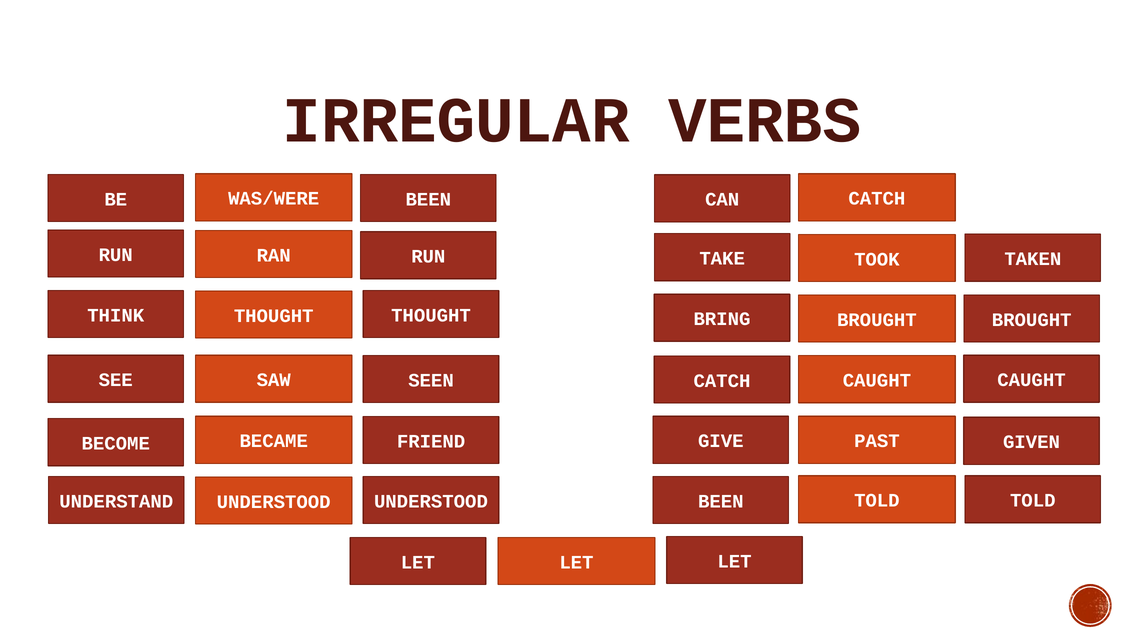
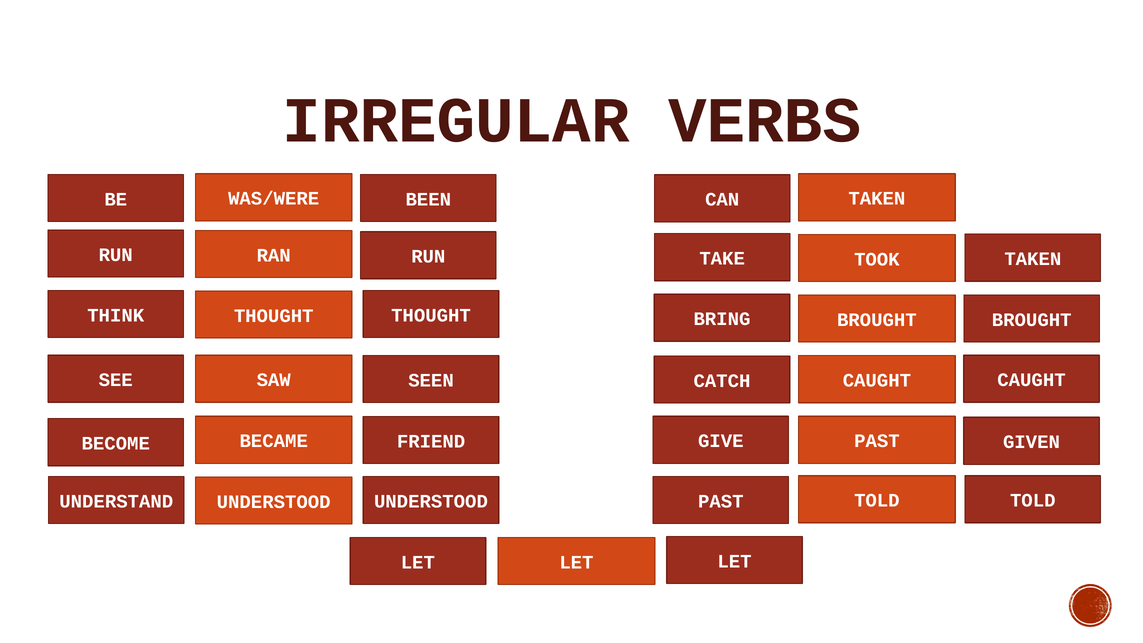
CATCH: CATCH -> TAKEN (877, 199)
BEEN: BEEN -> PAST (721, 501)
